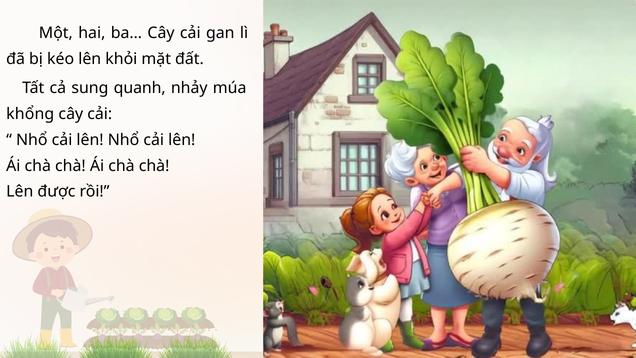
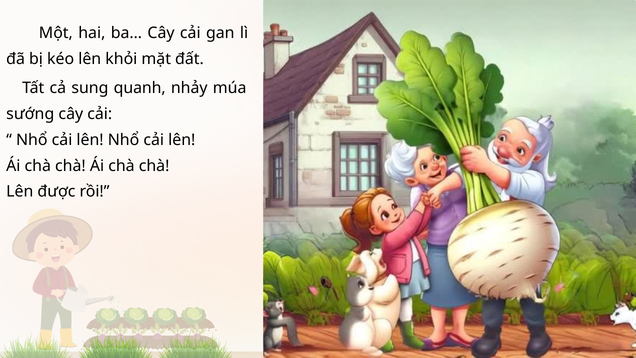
khổng: khổng -> sướng (30, 114)
